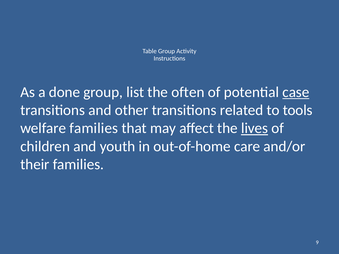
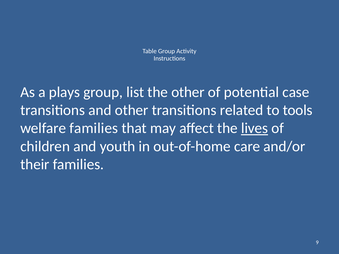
done: done -> plays (64, 92)
the often: often -> other (188, 92)
case underline: present -> none (296, 92)
